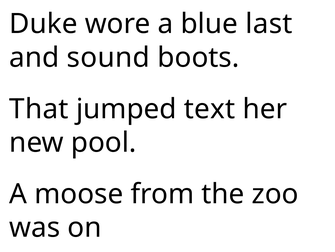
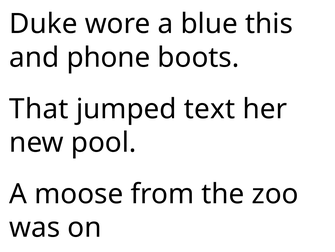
last: last -> this (269, 24)
sound: sound -> phone (108, 57)
